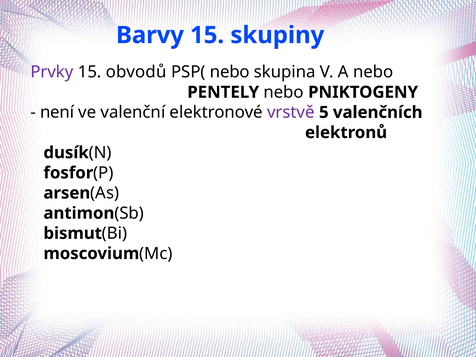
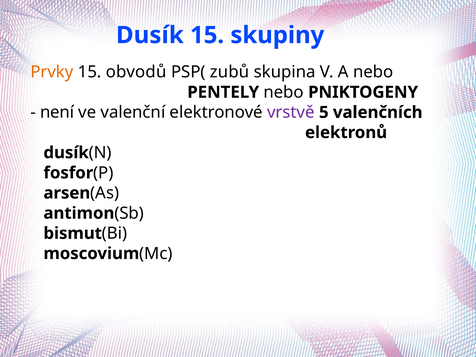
Barvy: Barvy -> Dusík (150, 35)
Prvky colour: purple -> orange (52, 72)
PSP( nebo: nebo -> zubů (230, 72)
